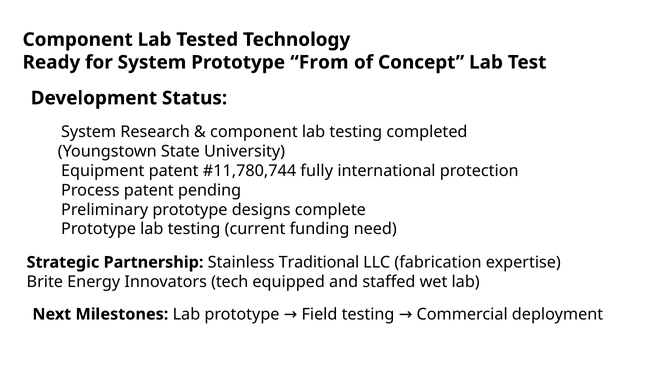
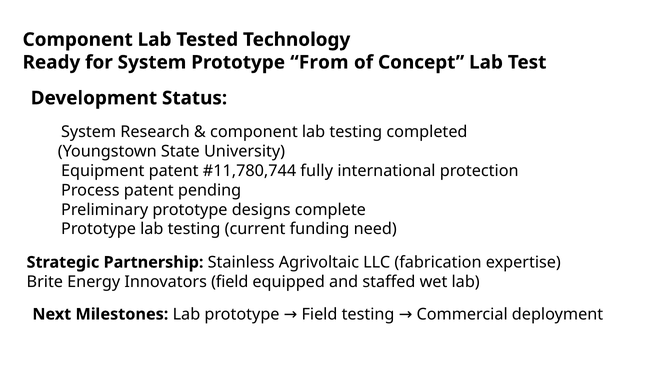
Traditional: Traditional -> Agrivoltaic (319, 262)
Innovators tech: tech -> field (230, 282)
